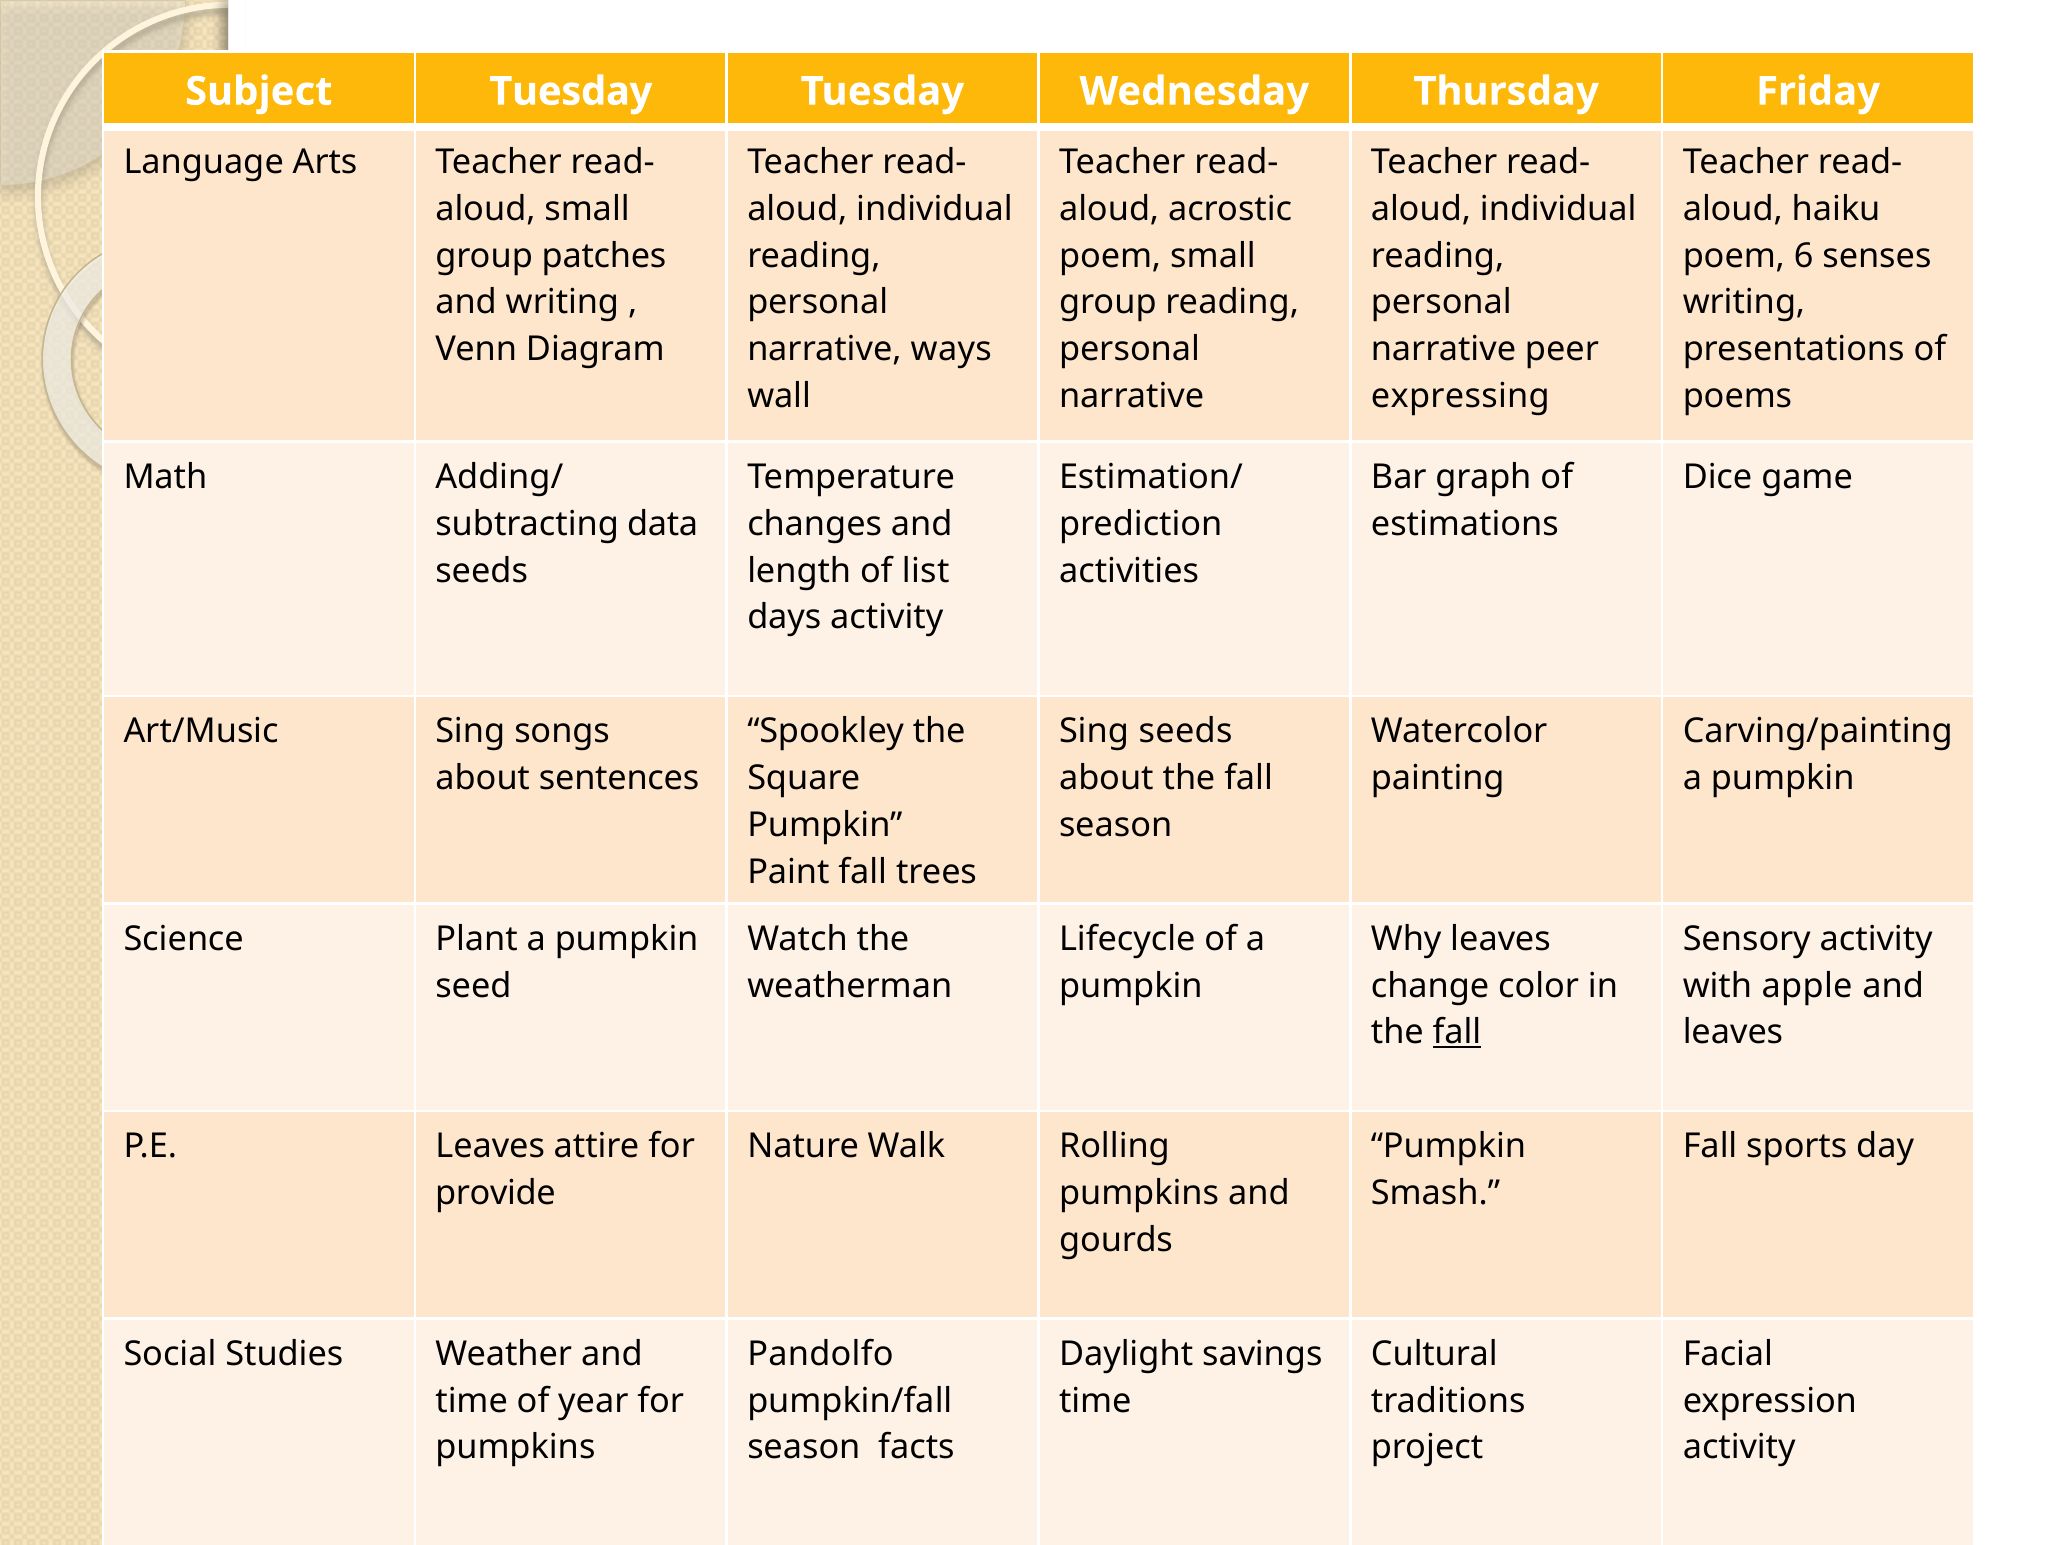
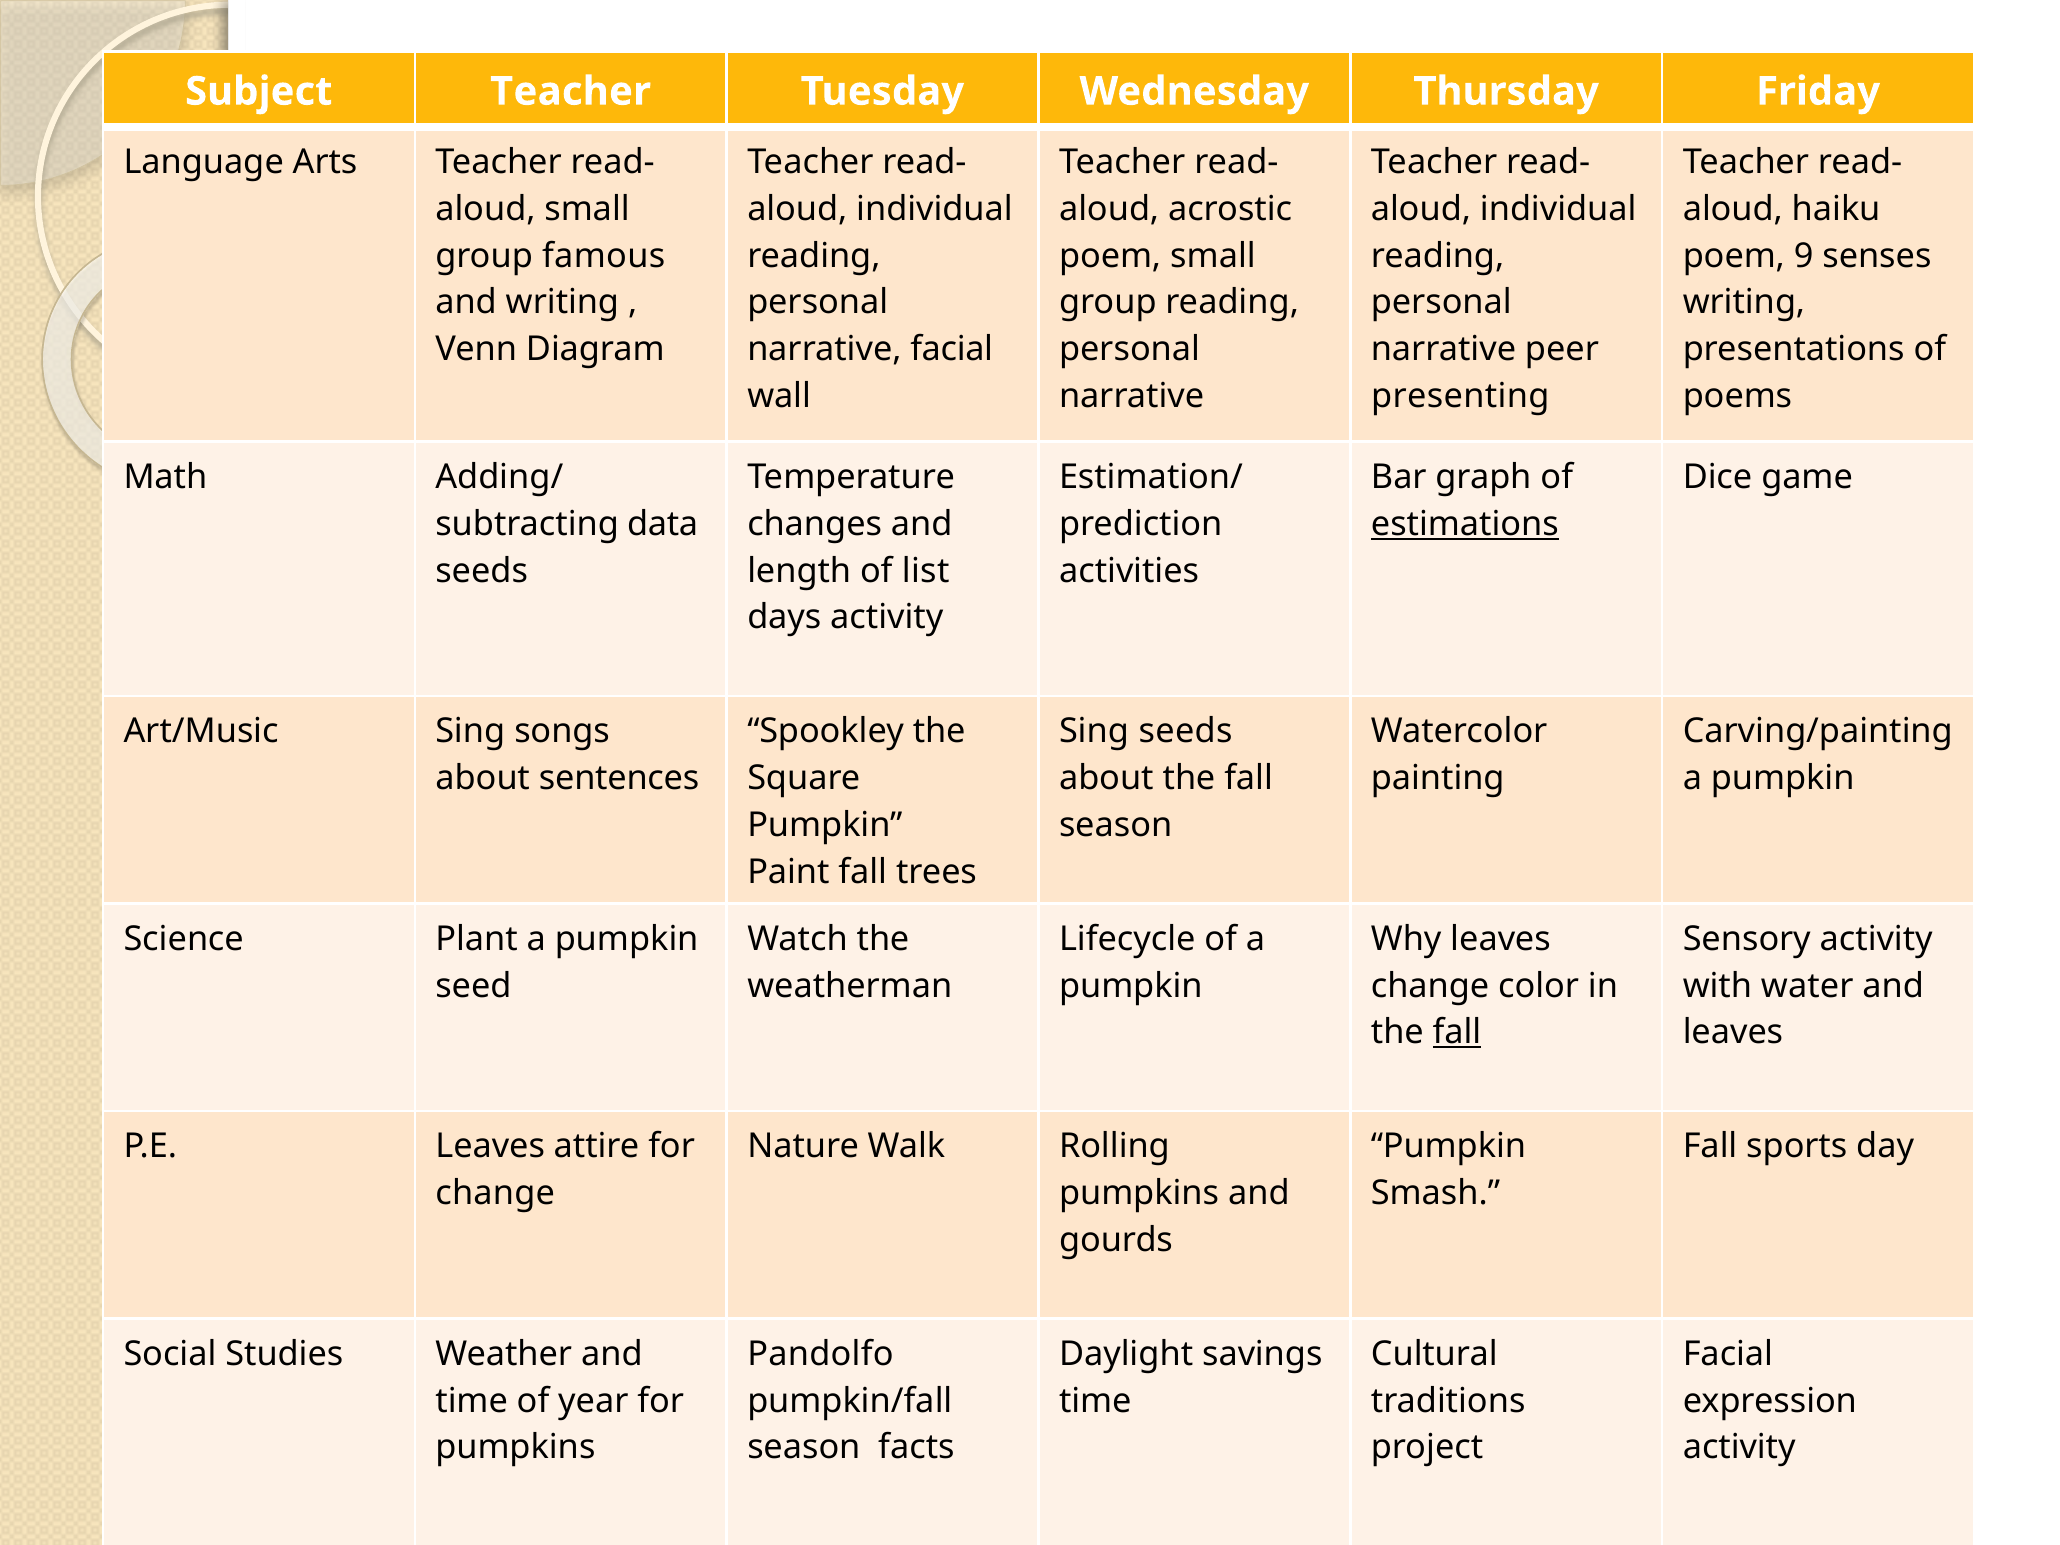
Subject Tuesday: Tuesday -> Teacher (571, 91)
patches: patches -> famous (604, 256)
6: 6 -> 9 (1804, 256)
narrative ways: ways -> facial (952, 349)
expressing: expressing -> presenting (1460, 396)
estimations underline: none -> present (1465, 524)
apple: apple -> water (1807, 986)
provide: provide -> change (495, 1193)
